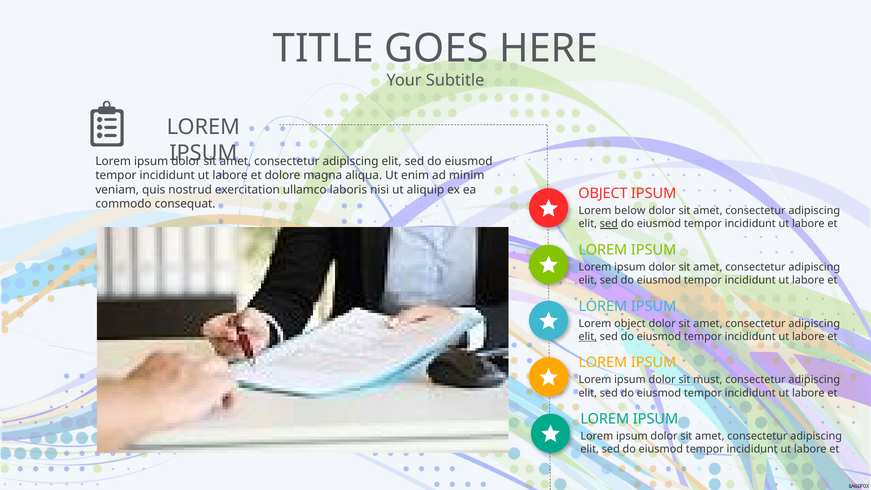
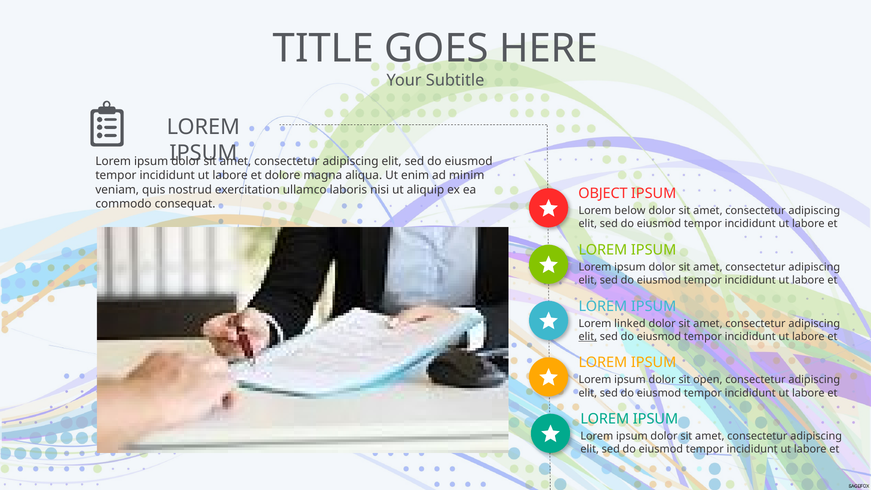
sed underline: present -> none (609, 224)
Lorem object: object -> linked (630, 323)
must: must -> open (708, 380)
